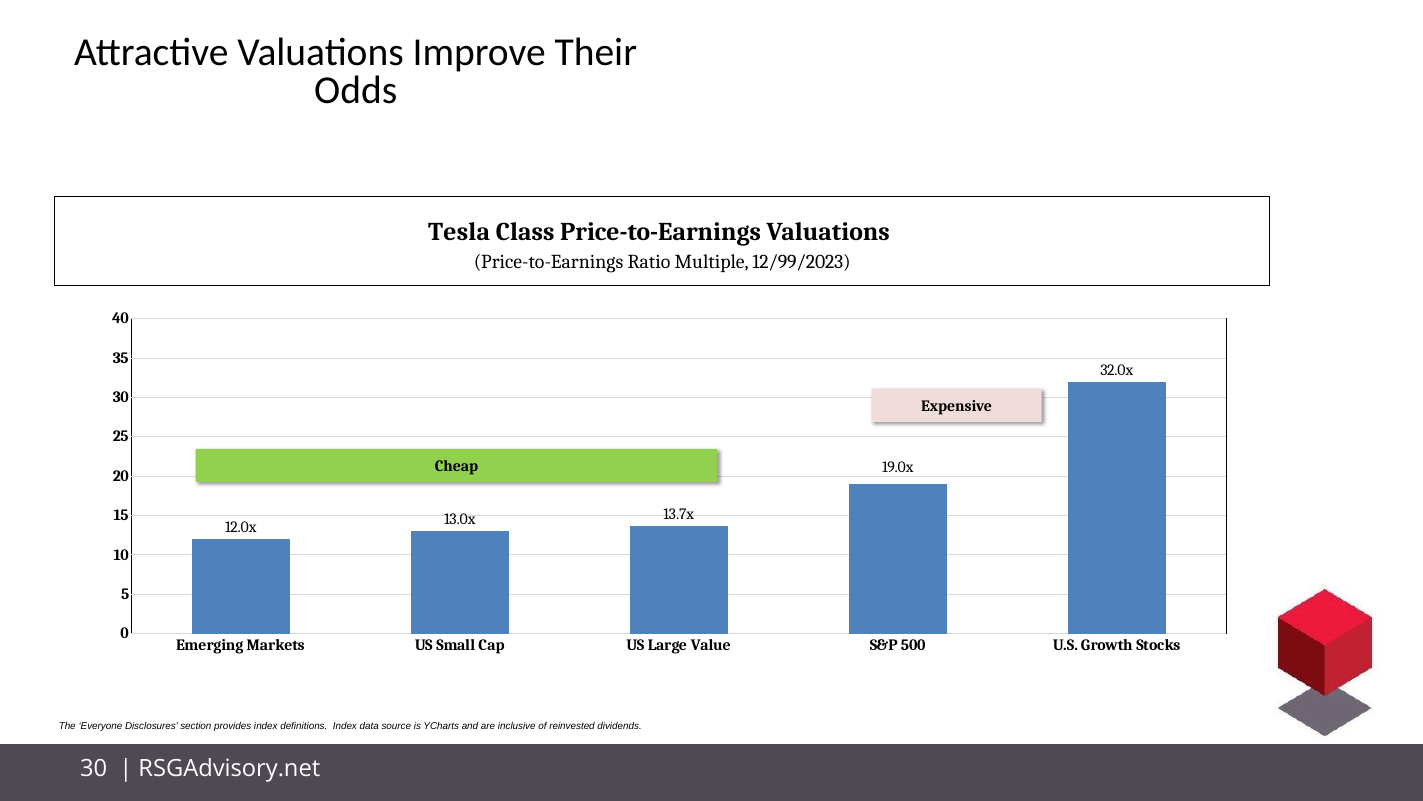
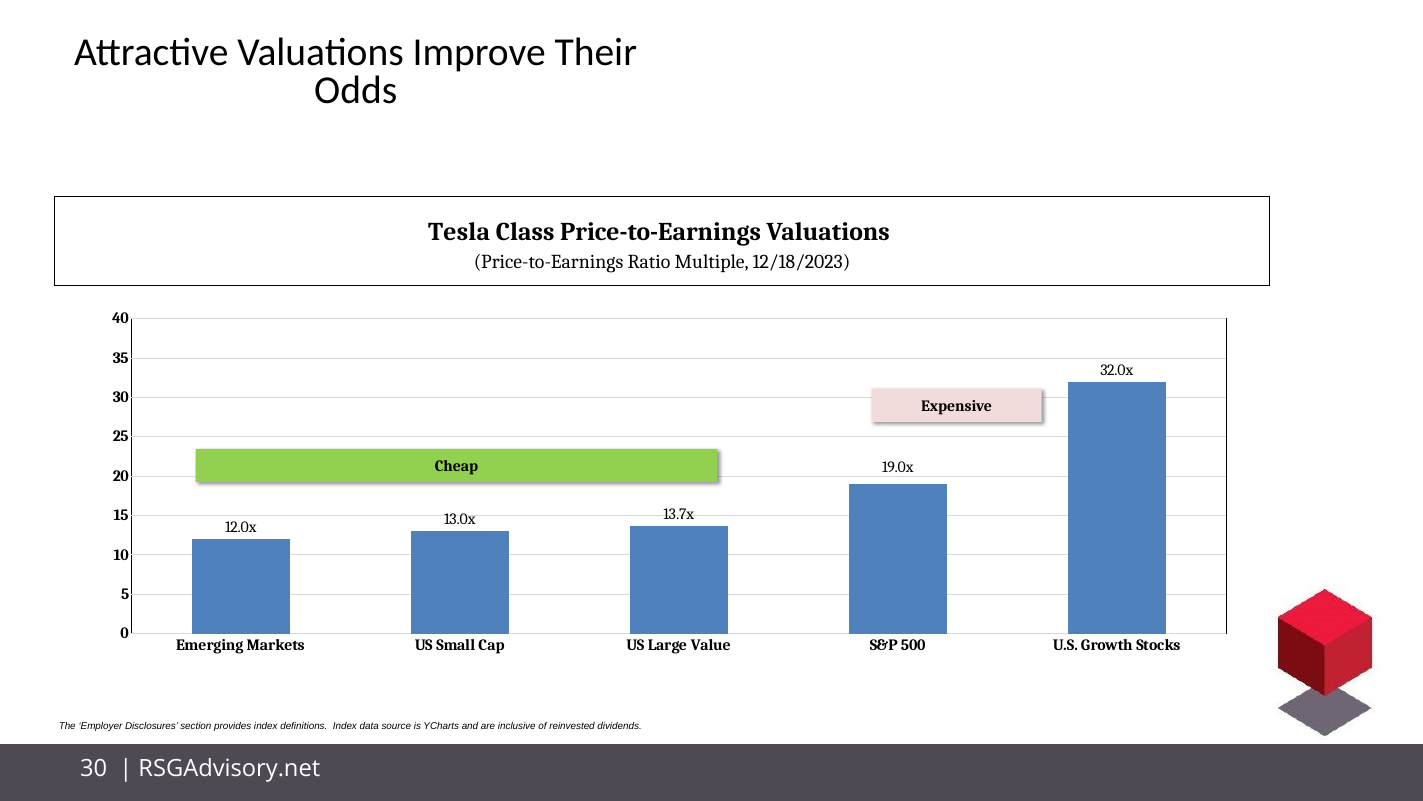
12/99/2023: 12/99/2023 -> 12/18/2023 (801, 262)
Everyone: Everyone -> Employer (100, 726)
